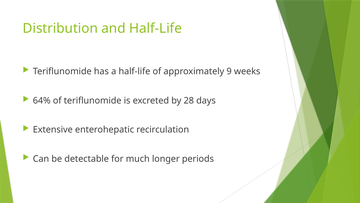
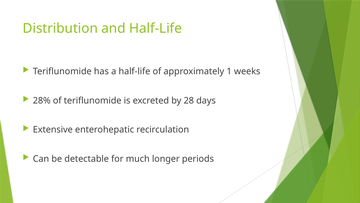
9: 9 -> 1 (229, 71)
64%: 64% -> 28% (42, 100)
